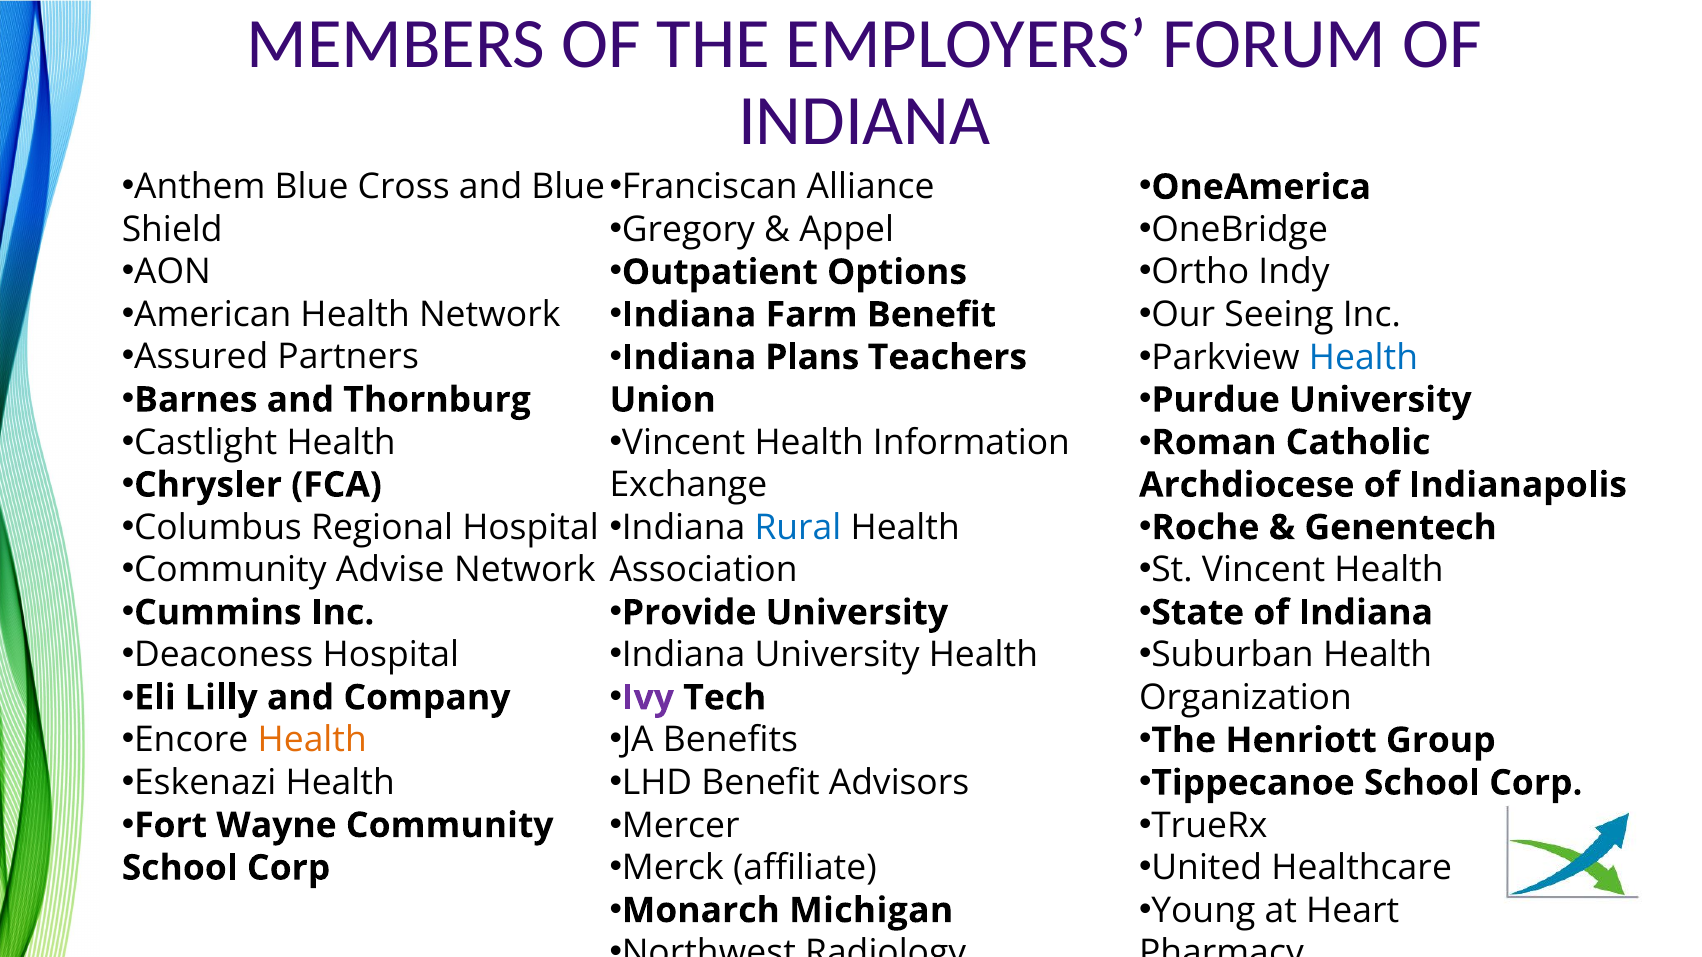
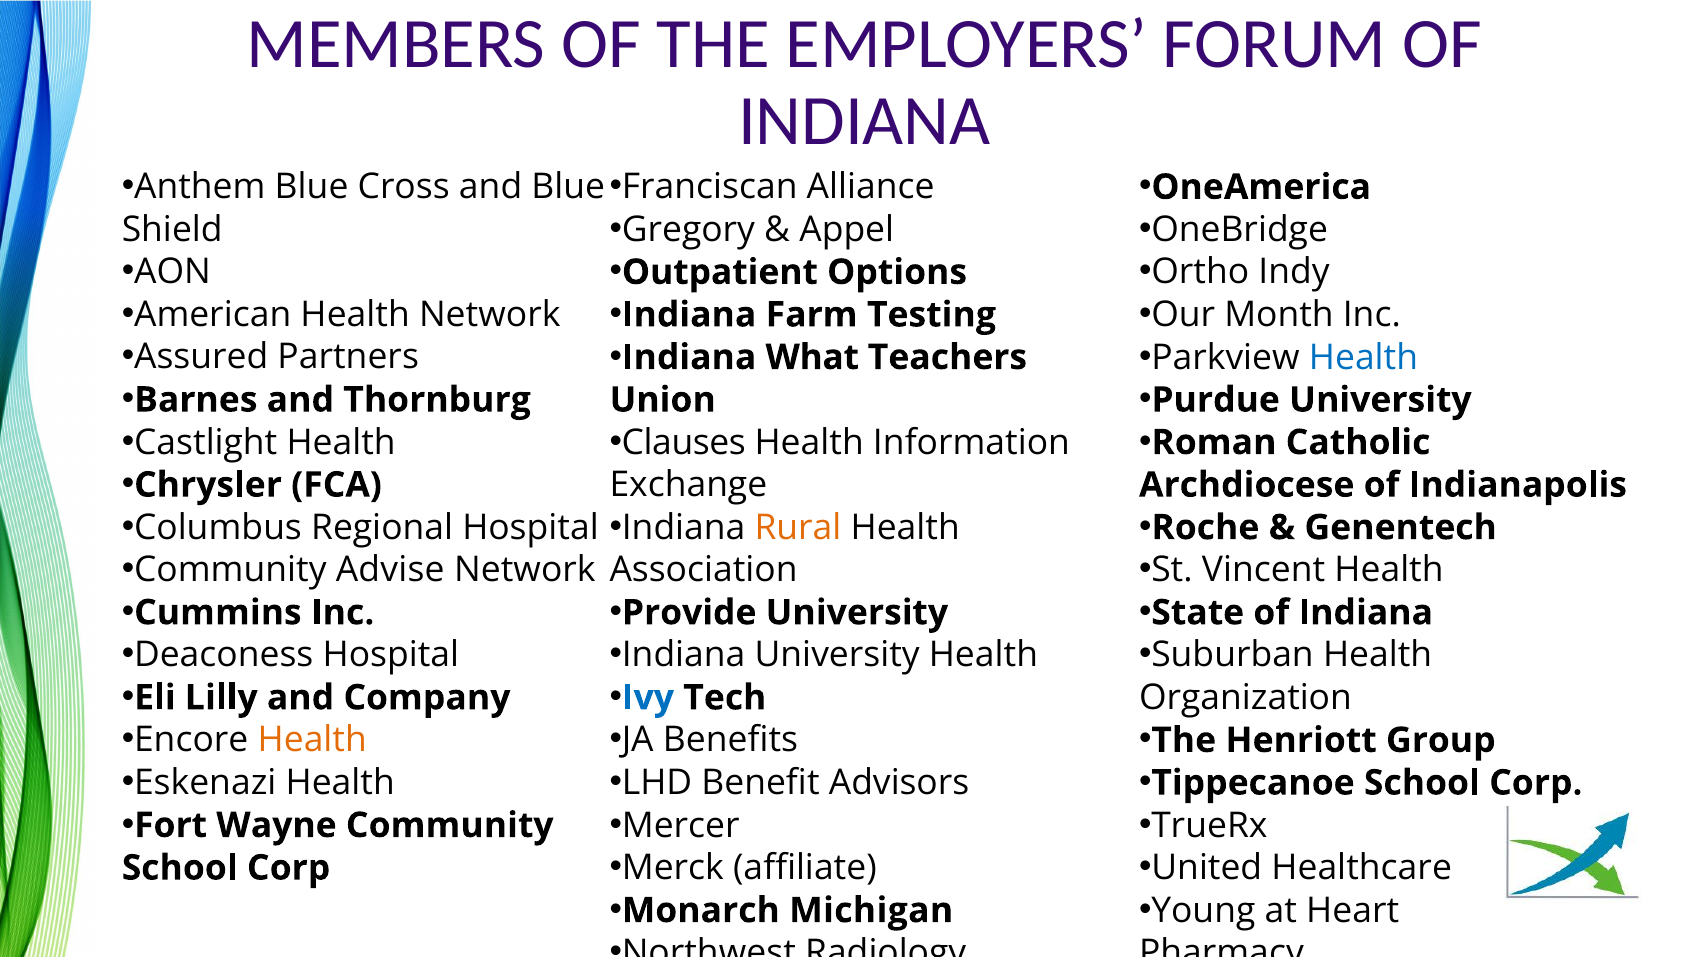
Farm Benefit: Benefit -> Testing (931, 315)
Seeing: Seeing -> Month (1279, 315)
Plans: Plans -> What (812, 357)
Vincent: Vincent -> Clauses (684, 443)
Rural colour: blue -> orange (798, 528)
Ivy colour: purple -> blue (648, 698)
